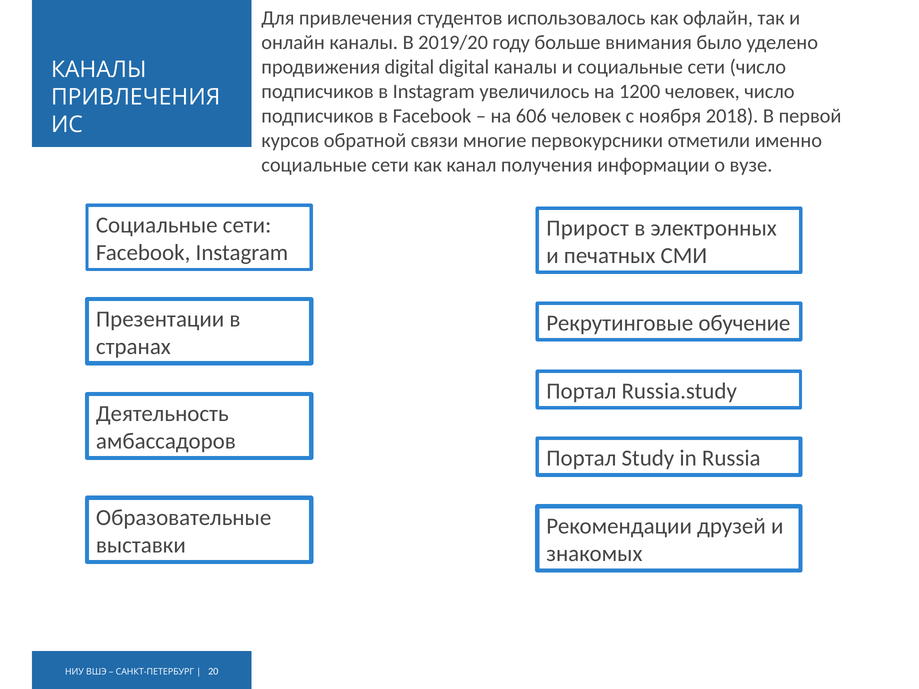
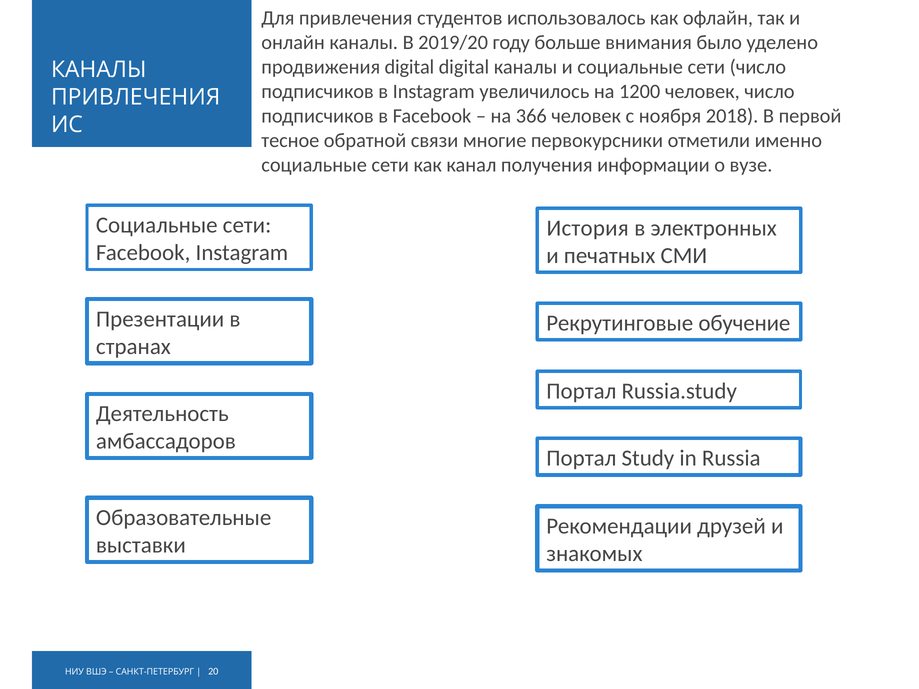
606: 606 -> 366 (531, 116)
курсов: курсов -> тесное (290, 141)
Прирост: Прирост -> История (588, 228)
